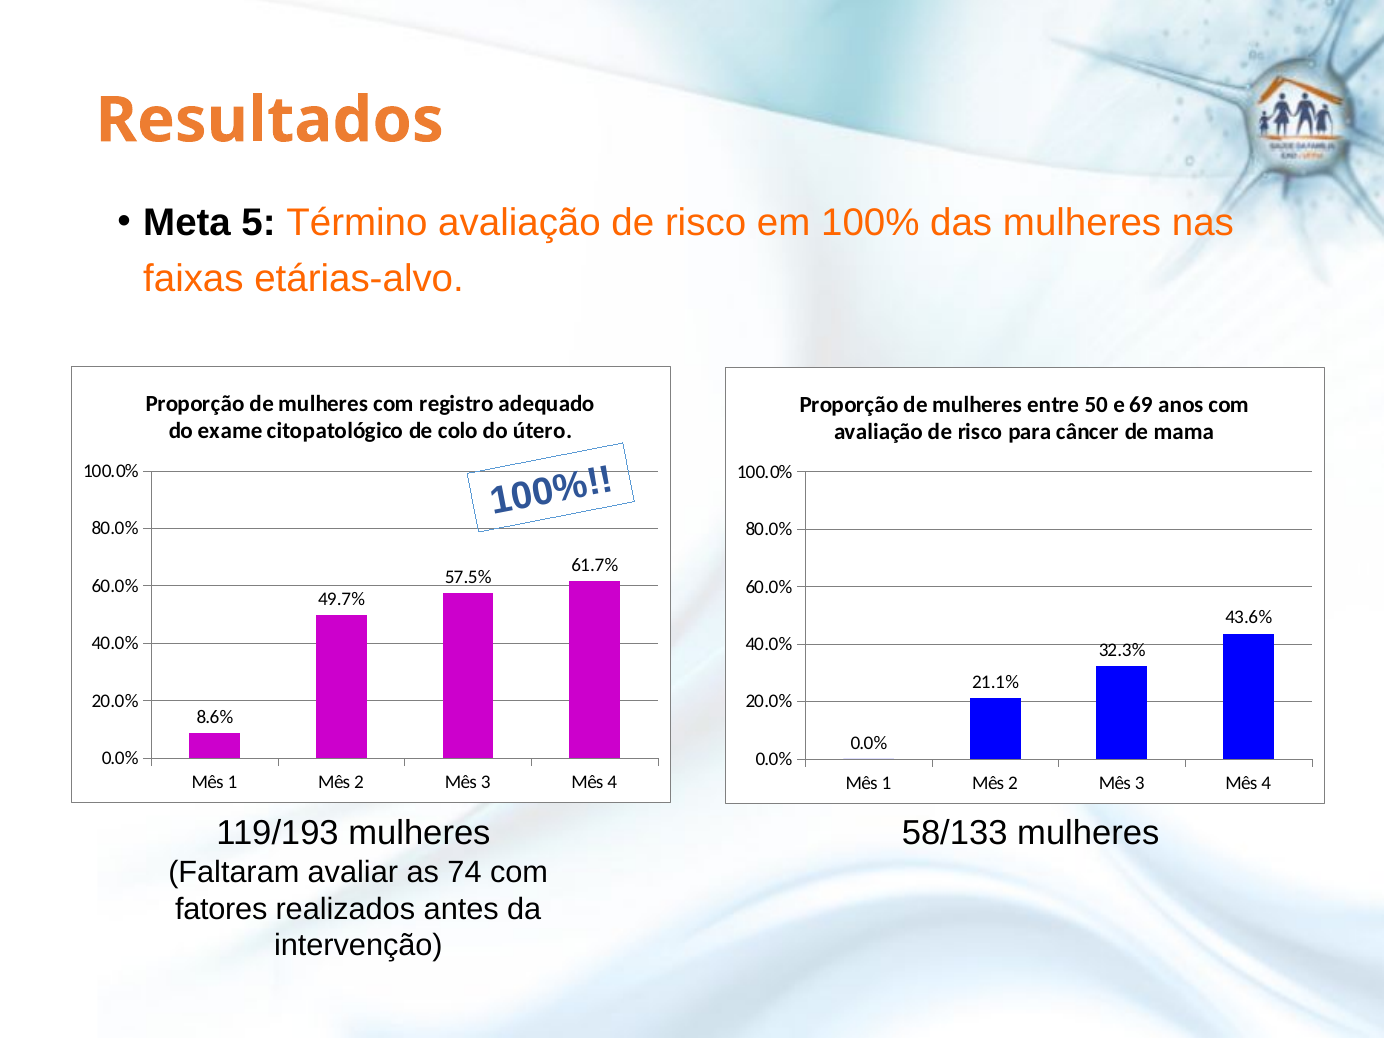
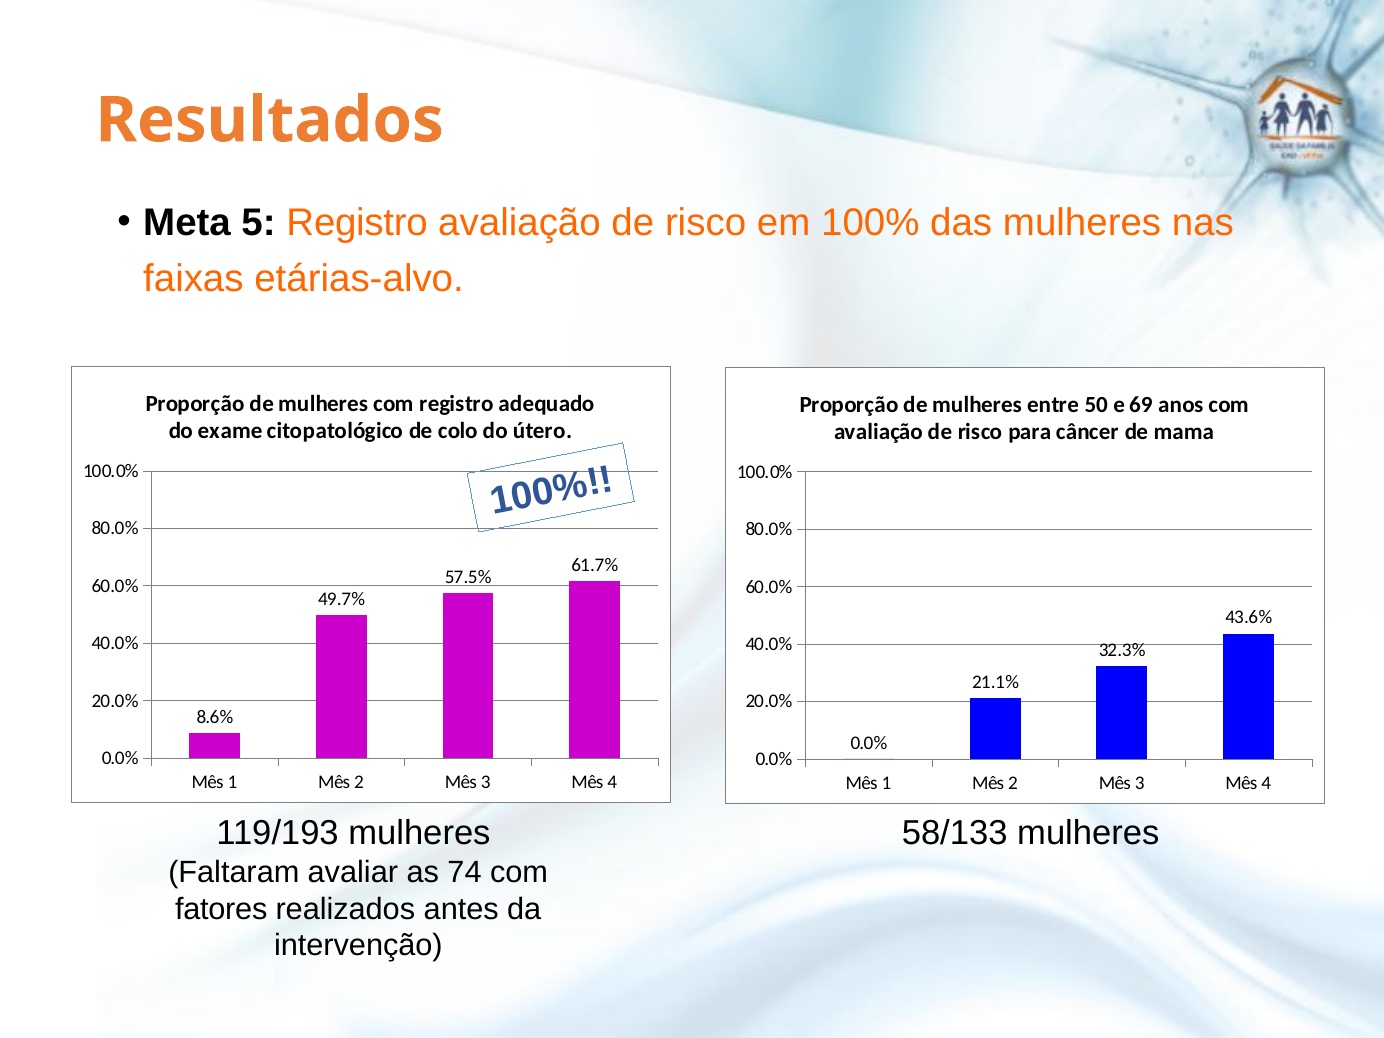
5 Término: Término -> Registro (357, 223)
